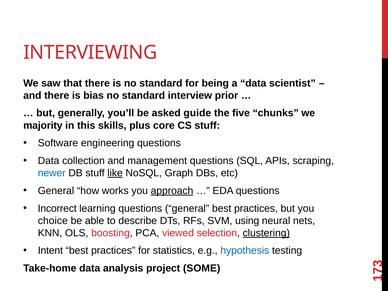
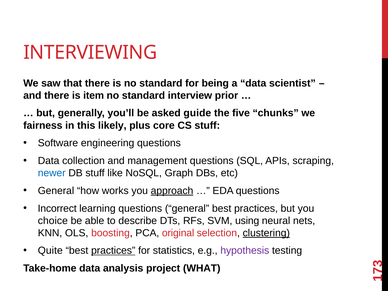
bias: bias -> item (94, 95)
majority: majority -> fairness (43, 125)
skills: skills -> likely (112, 125)
like underline: present -> none (115, 173)
viewed: viewed -> original (178, 233)
Intent: Intent -> Quite (50, 251)
practices underline: none -> present (113, 251)
hypothesis colour: blue -> purple (245, 251)
SOME: SOME -> WHAT (202, 268)
